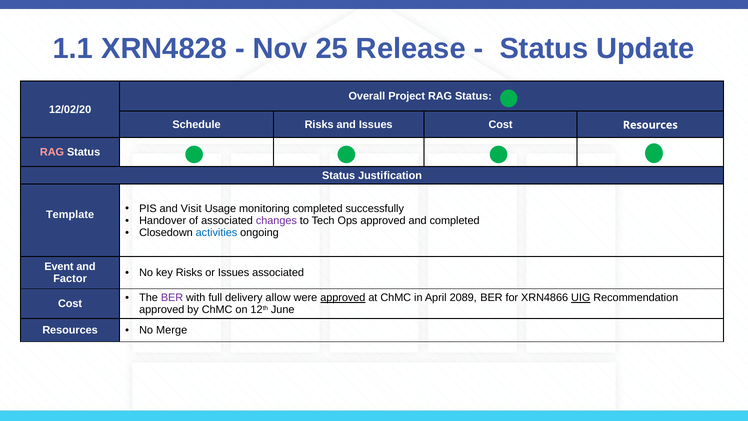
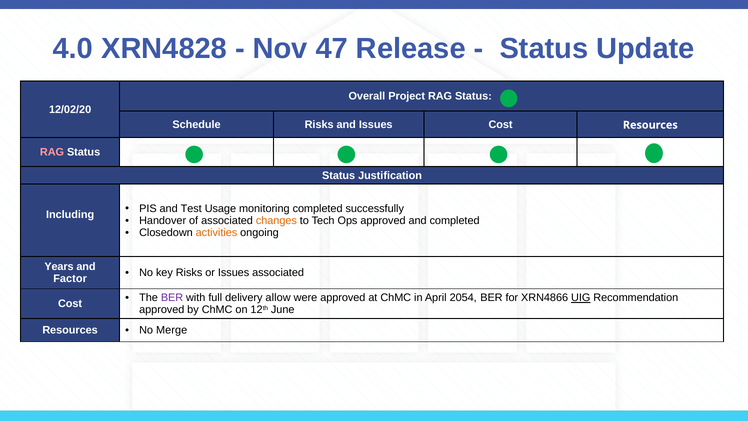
1.1: 1.1 -> 4.0 (73, 49)
25: 25 -> 47 (332, 49)
Visit: Visit -> Test (191, 208)
Template: Template -> Including (70, 214)
changes colour: purple -> orange (276, 220)
activities colour: blue -> orange (216, 233)
Event: Event -> Years (59, 267)
approved underline: present -> none (343, 298)
2089: 2089 -> 2054 (463, 298)
